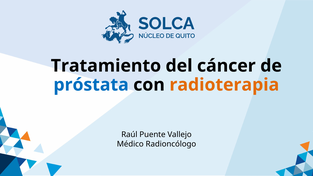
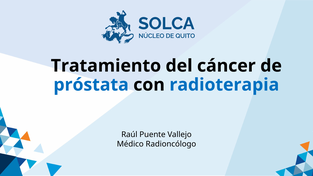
radioterapia colour: orange -> blue (224, 85)
